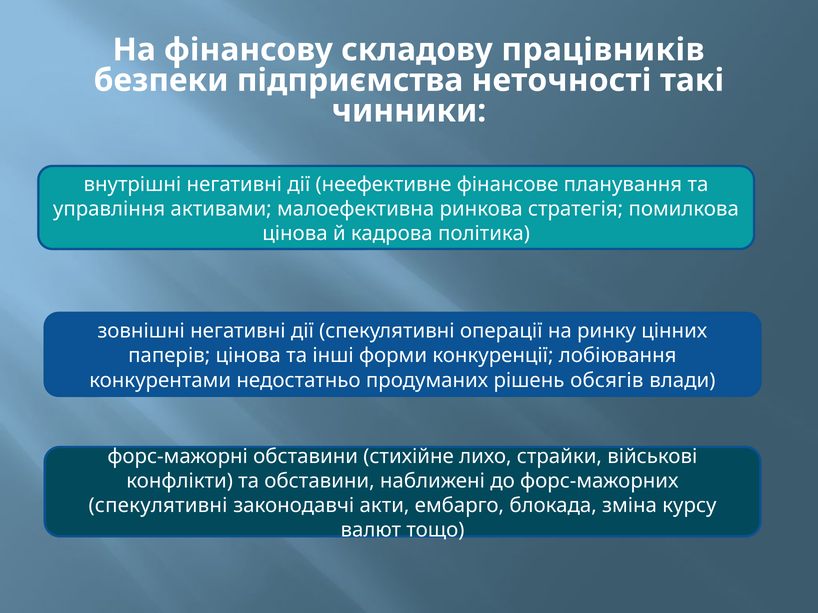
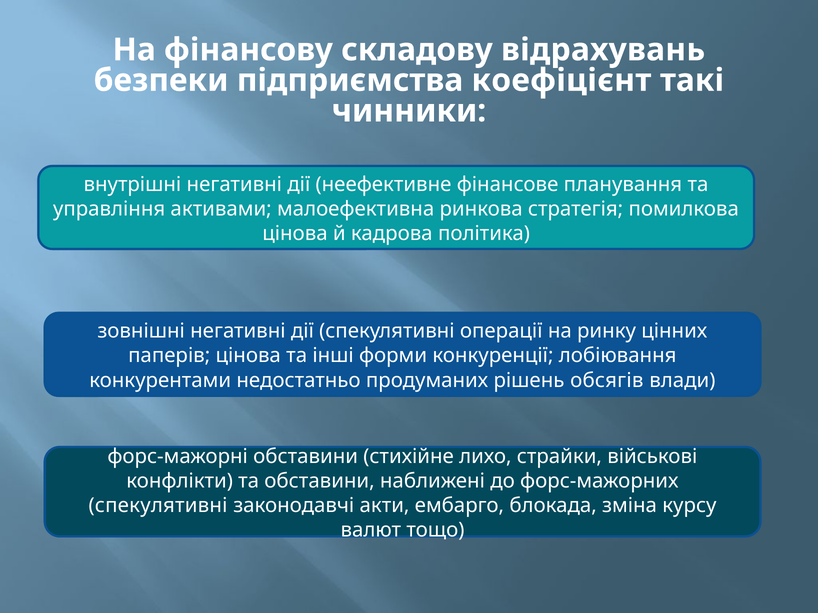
працівників: працівників -> відрахувань (603, 50)
неточності: неточності -> коефіцієнт (561, 80)
